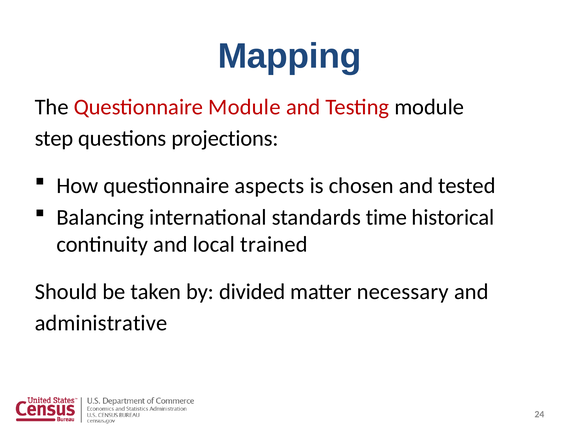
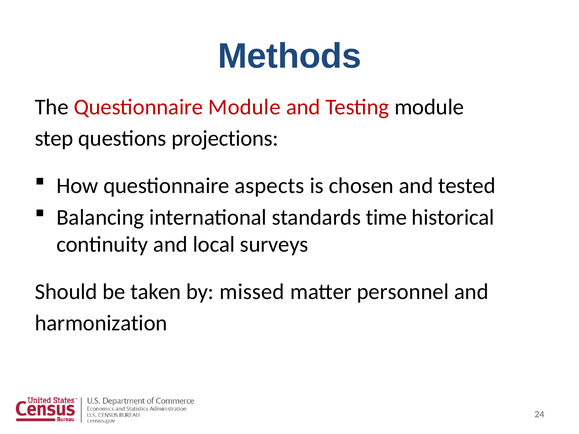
Mapping: Mapping -> Methods (290, 56)
trained: trained -> surveys (274, 244)
divided: divided -> missed (252, 292)
necessary: necessary -> personnel (403, 292)
administrative: administrative -> harmonization (101, 323)
